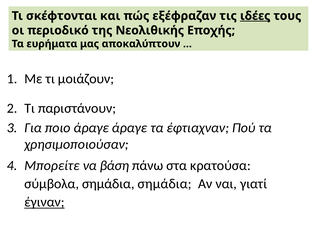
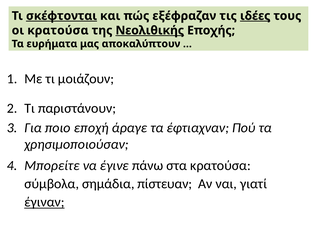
σκέφτονται underline: none -> present (62, 16)
οι περιοδικό: περιοδικό -> κρατούσα (58, 30)
Νεολιθικής underline: none -> present (150, 30)
ποιο άραγε: άραγε -> εποχή (91, 128)
βάση: βάση -> έγινε (114, 165)
σημάδια σημάδια: σημάδια -> πίστευαν (165, 184)
